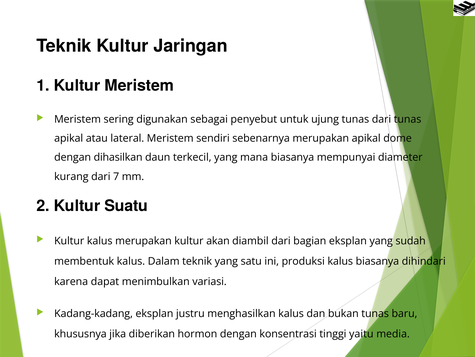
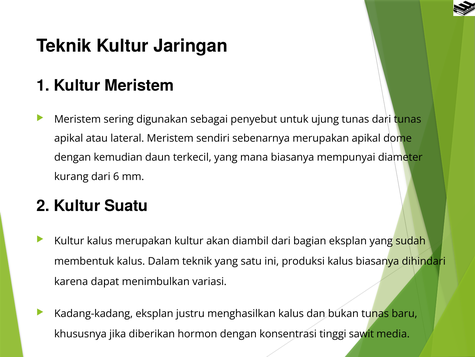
dihasilkan: dihasilkan -> kemudian (118, 157)
7: 7 -> 6 (116, 176)
yaitu: yaitu -> sawit (361, 333)
